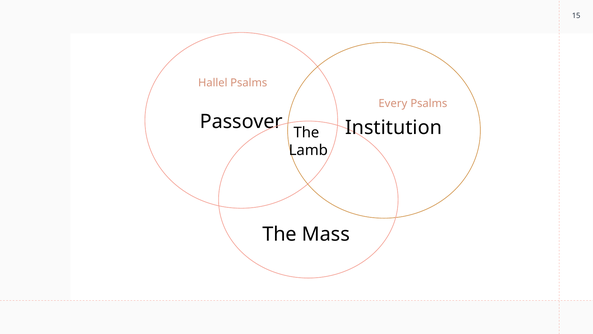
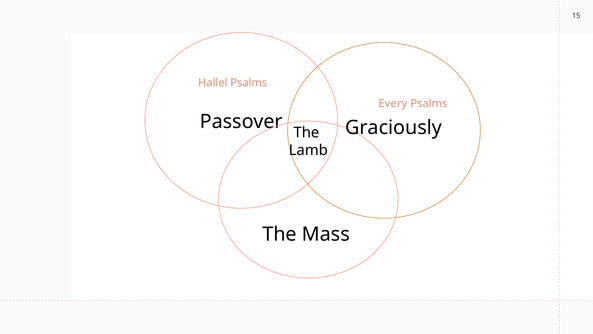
Institution: Institution -> Graciously (394, 128)
